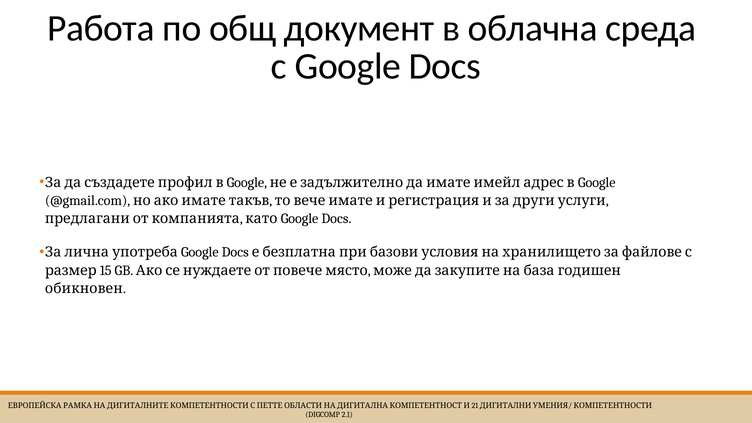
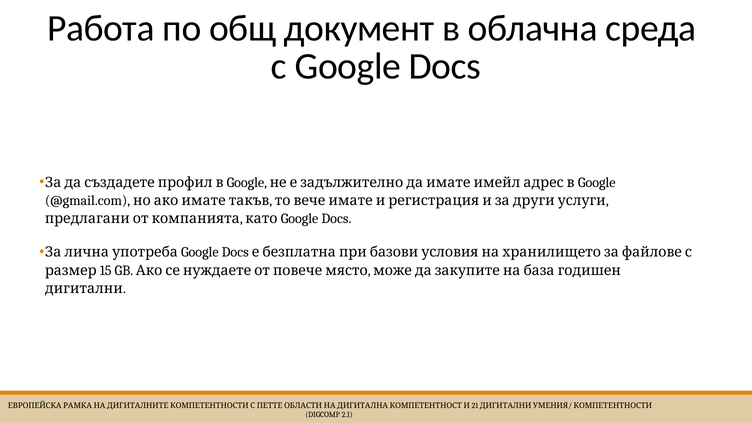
обикновен: обикновен -> дигитални (84, 288)
